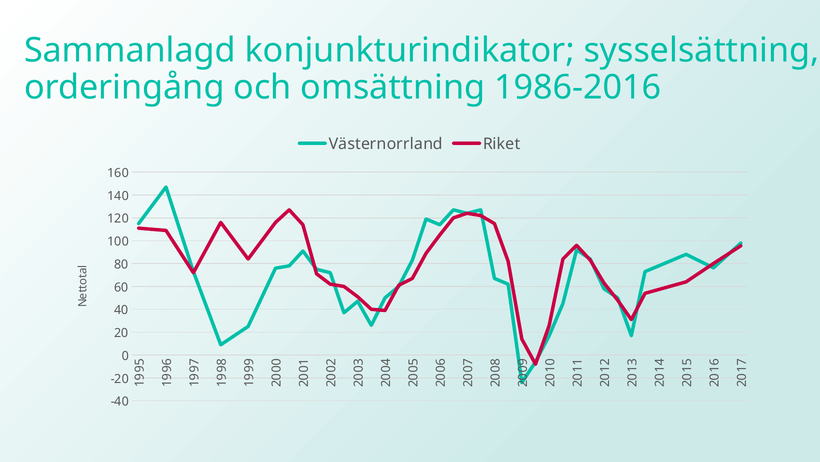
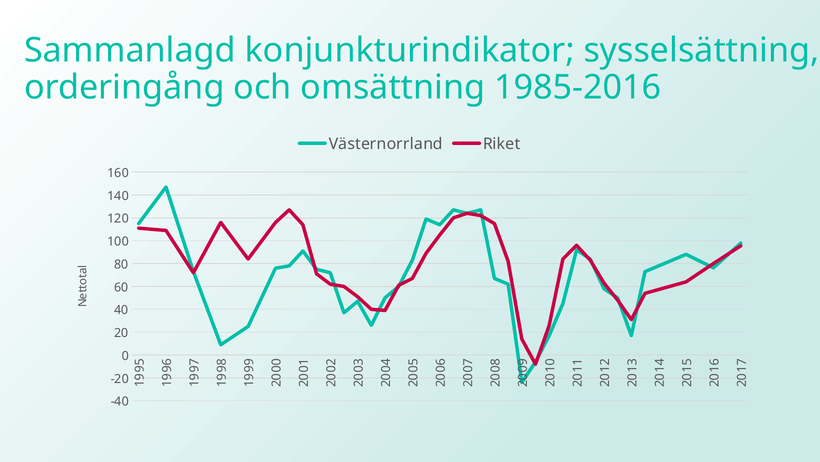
1986-2016: 1986-2016 -> 1985-2016 (578, 87)
